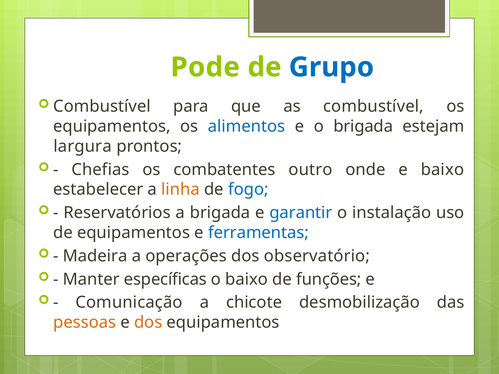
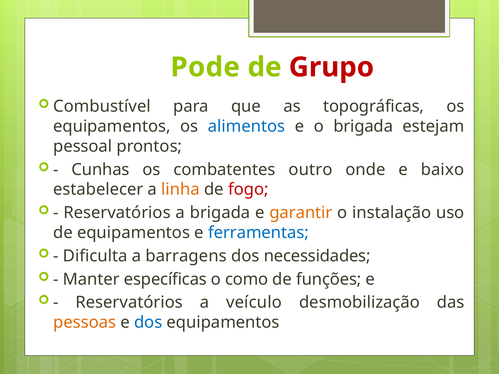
Grupo colour: blue -> red (331, 67)
as combustível: combustível -> topográficas (374, 106)
largura: largura -> pessoal (83, 146)
Chefias: Chefias -> Cunhas (101, 170)
fogo colour: blue -> red (248, 190)
garantir colour: blue -> orange (301, 213)
Madeira: Madeira -> Dificulta (95, 256)
operações: operações -> barragens (186, 256)
observatório: observatório -> necessidades (317, 256)
o baixo: baixo -> como (247, 279)
Comunicação: Comunicação -> Reservatórios (129, 303)
chicote: chicote -> veículo (254, 303)
dos colour: orange -> blue (148, 323)
